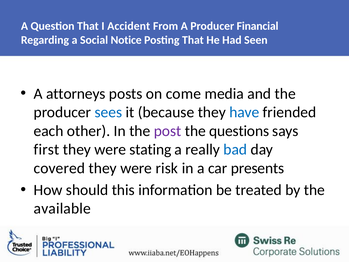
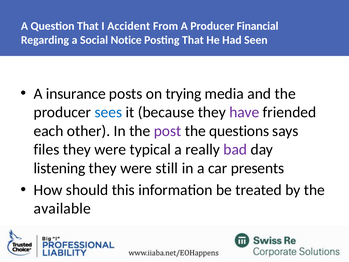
attorneys: attorneys -> insurance (76, 94)
come: come -> trying (184, 94)
have colour: blue -> purple (244, 112)
first: first -> files (47, 149)
stating: stating -> typical (150, 149)
bad colour: blue -> purple (235, 149)
covered: covered -> listening (59, 168)
risk: risk -> still (167, 168)
